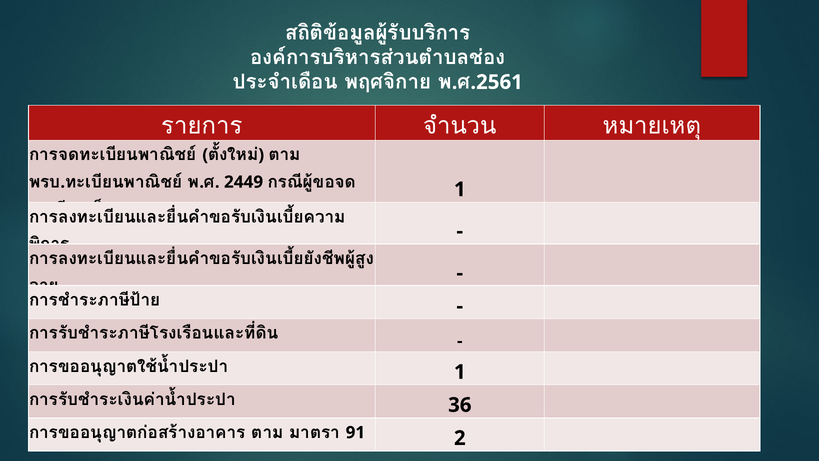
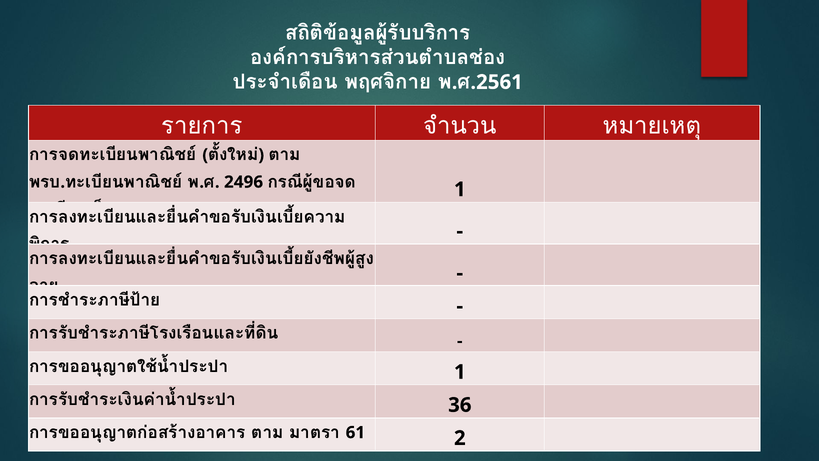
2449: 2449 -> 2496 (244, 182)
91: 91 -> 61 (355, 432)
